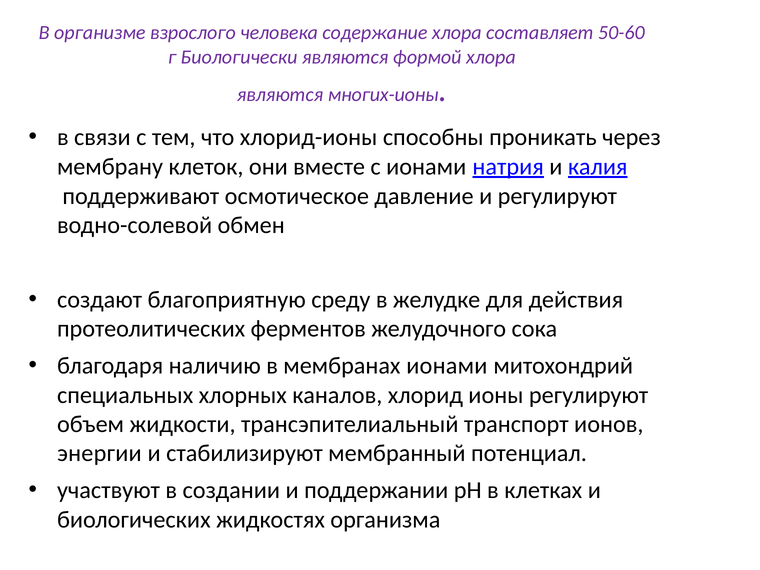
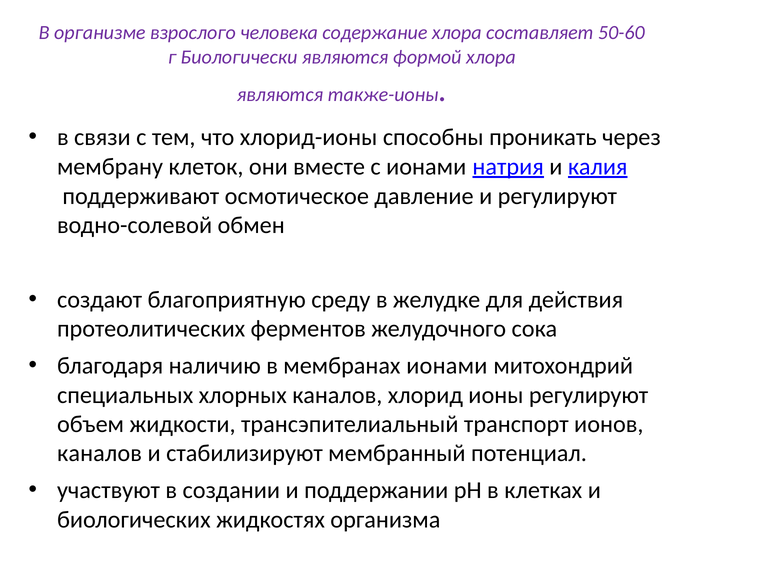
многих-ионы: многих-ионы -> также-ионы (383, 95)
энергии: энергии -> каналов (100, 453)
